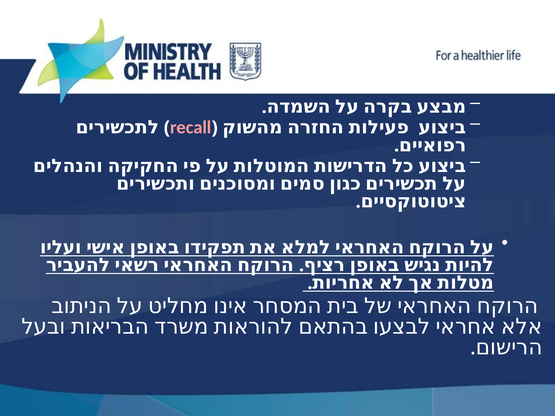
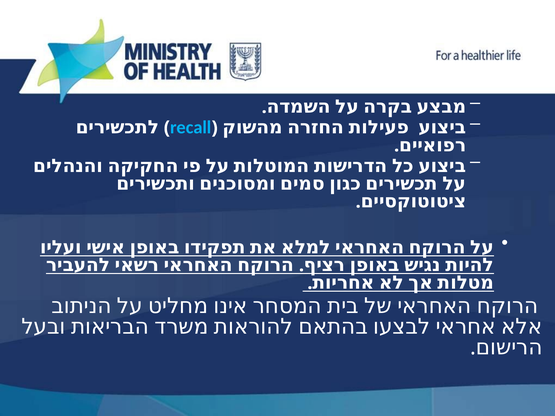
recall colour: pink -> light blue (191, 128)
